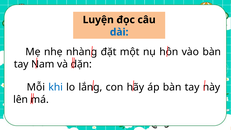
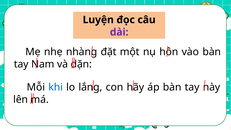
dài colour: blue -> purple (119, 32)
